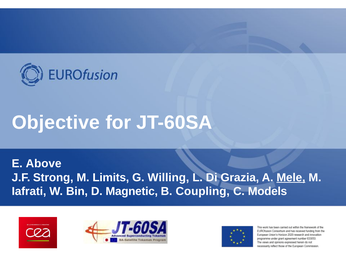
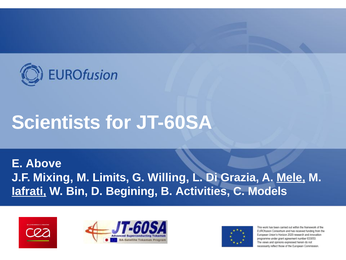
Objective: Objective -> Scientists (56, 122)
Strong: Strong -> Mixing (53, 177)
Iafrati underline: none -> present (29, 191)
Magnetic: Magnetic -> Begining (132, 191)
Coupling: Coupling -> Activities (203, 191)
